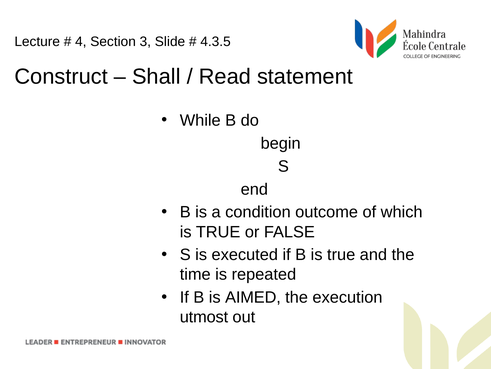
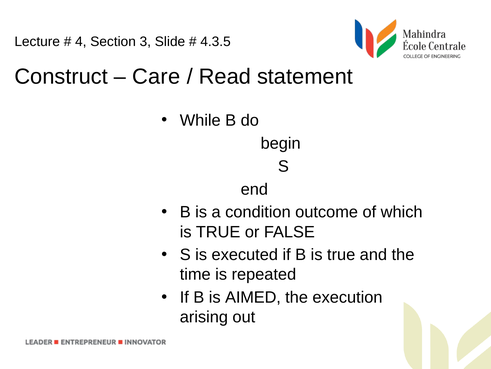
Shall: Shall -> Care (156, 76)
utmost: utmost -> arising (204, 317)
